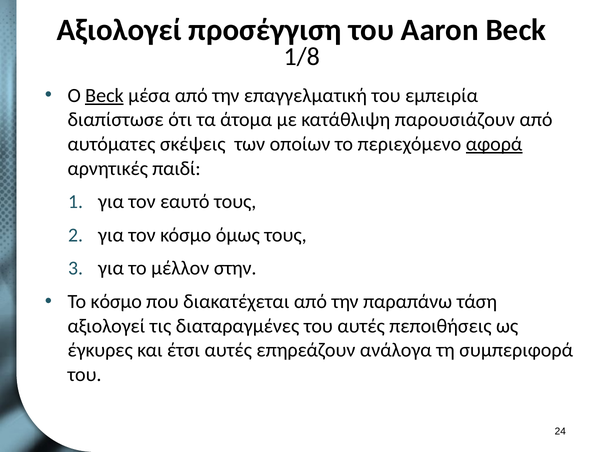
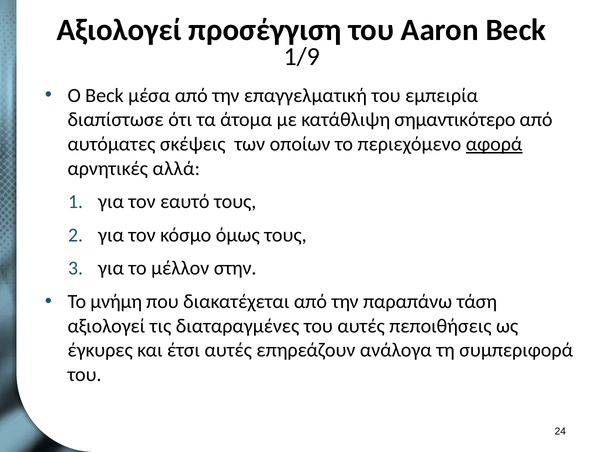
1/8: 1/8 -> 1/9 (302, 57)
Beck underline: present -> none (104, 95)
παρουσιάζουν: παρουσιάζουν -> σημαντικότερο (455, 120)
παιδί: παιδί -> αλλά (176, 168)
Το κόσμο: κόσμο -> μνήμη (116, 301)
